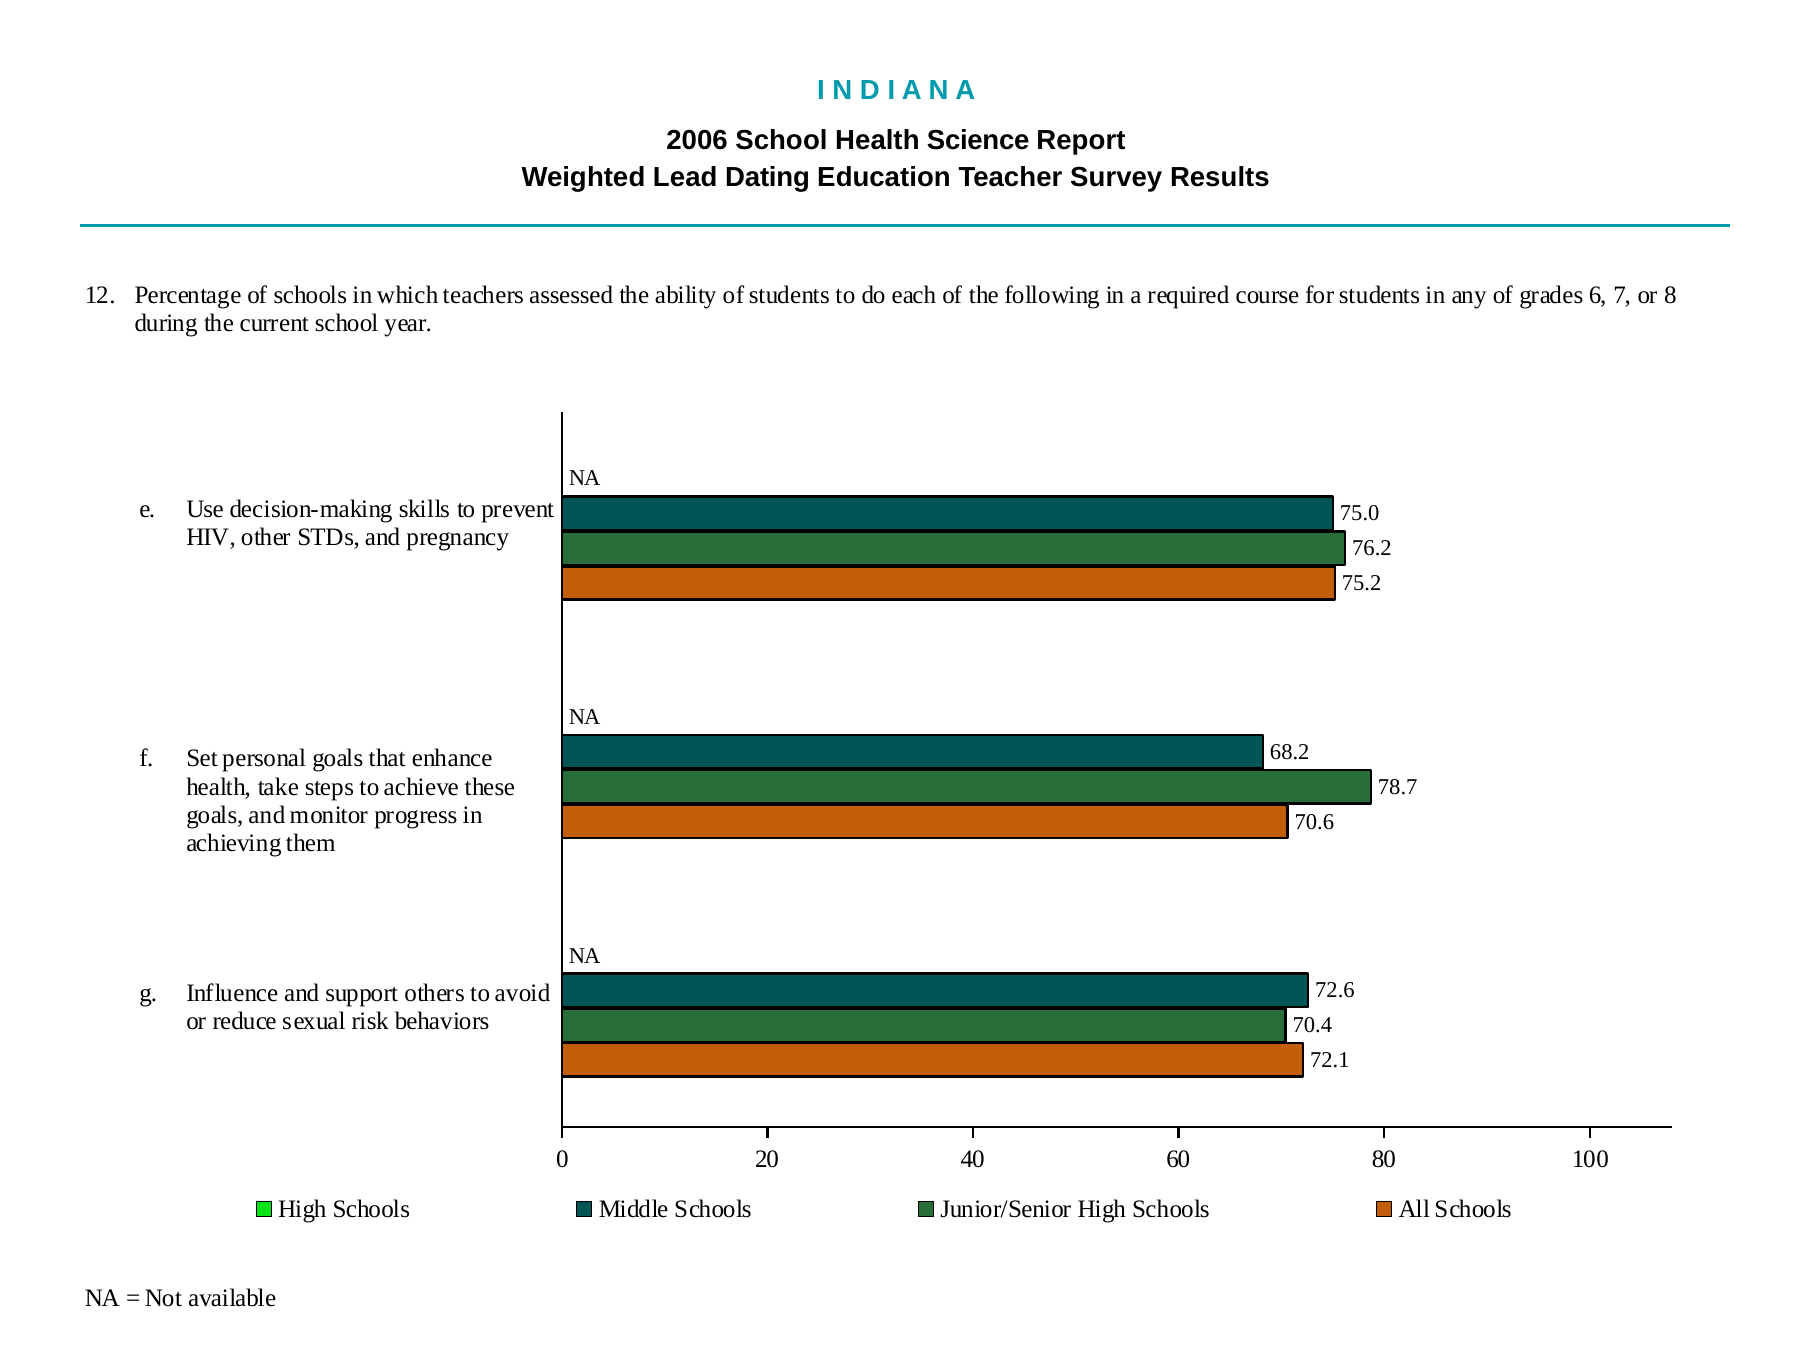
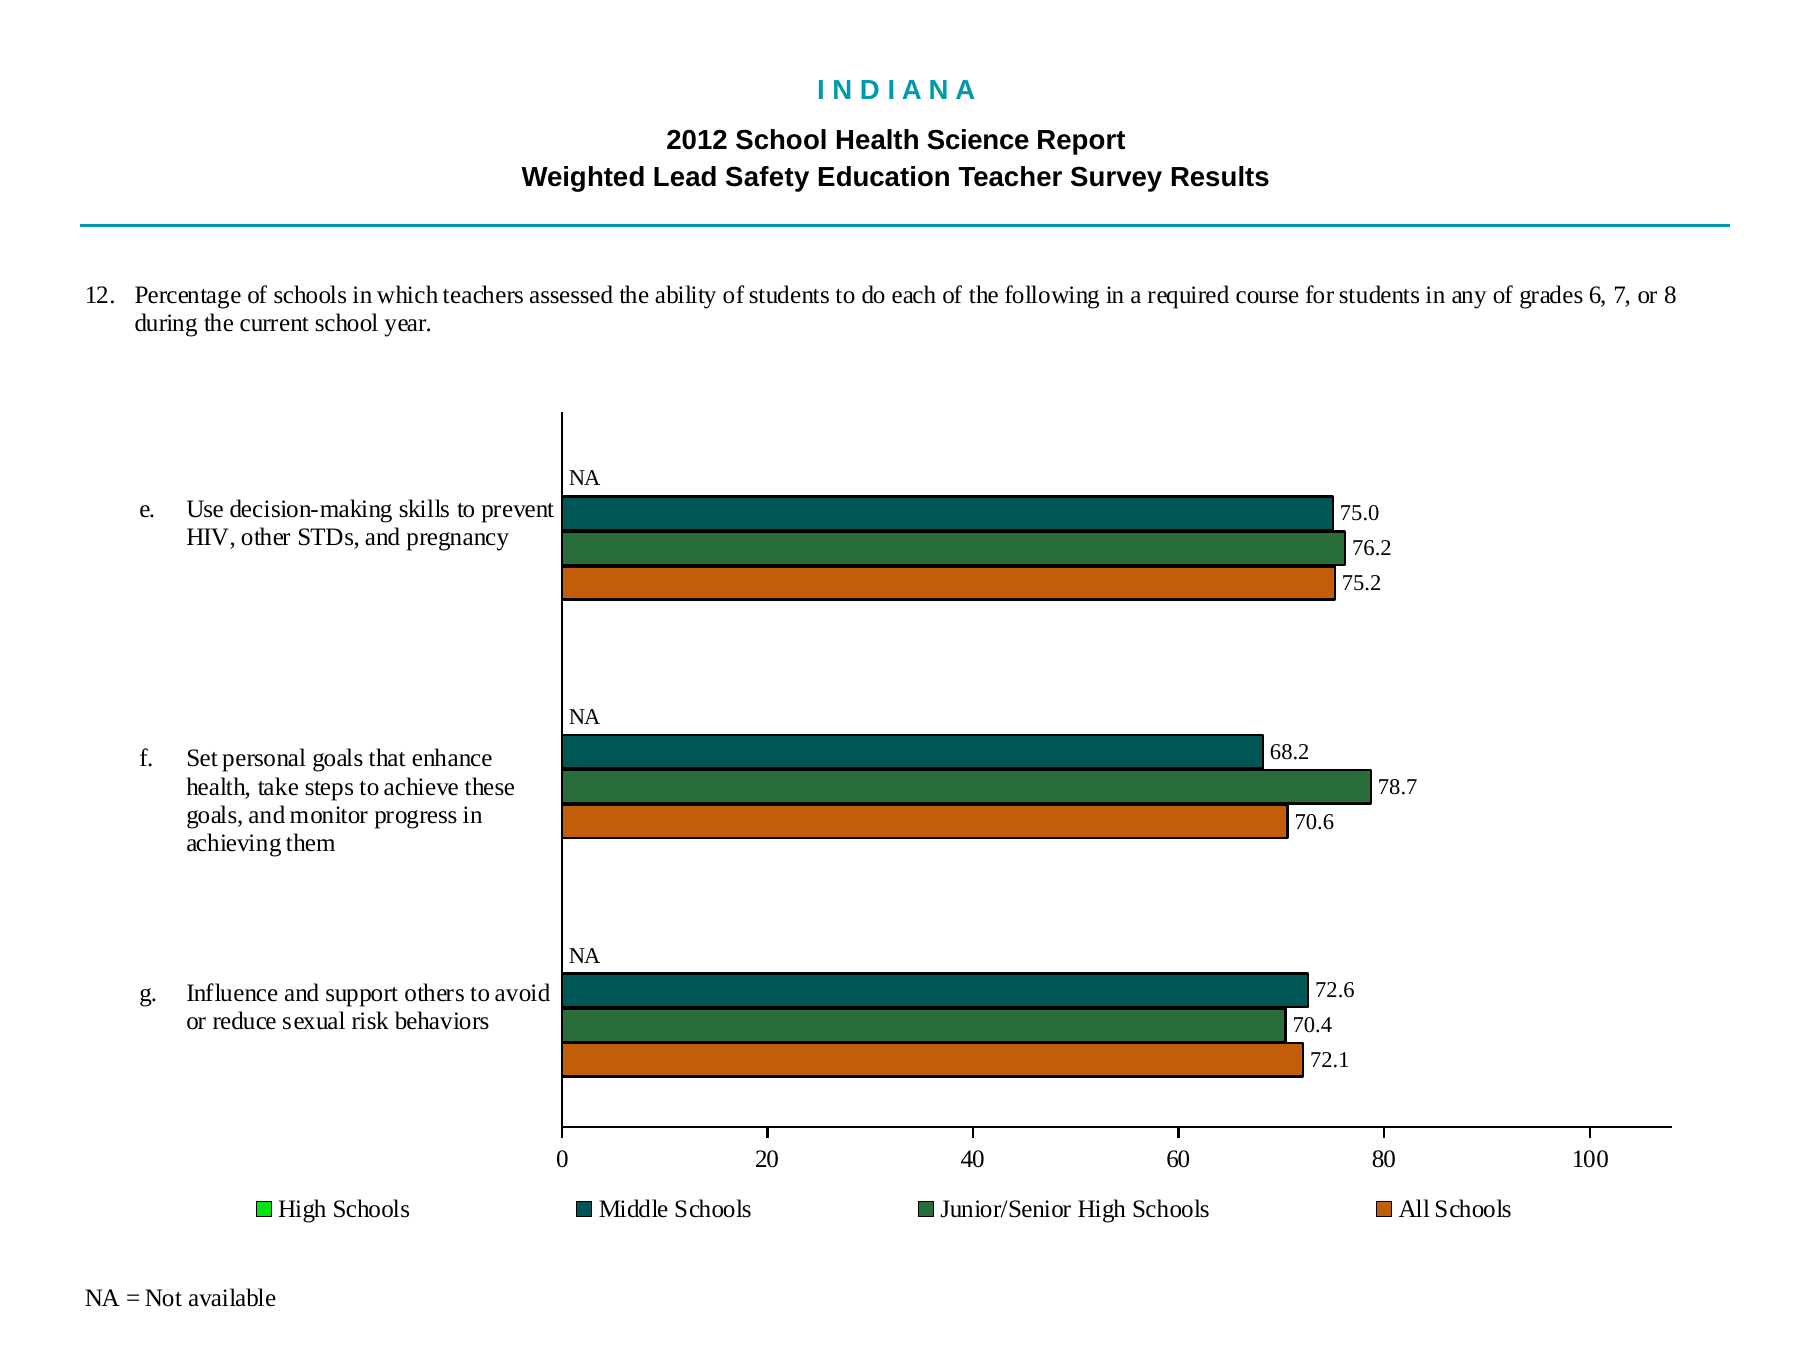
2006: 2006 -> 2012 (697, 140)
Dating: Dating -> Safety (767, 178)
